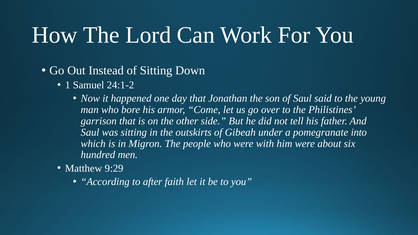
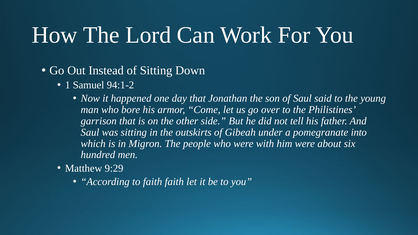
24:1-2: 24:1-2 -> 94:1-2 (120, 85)
to after: after -> faith (153, 182)
